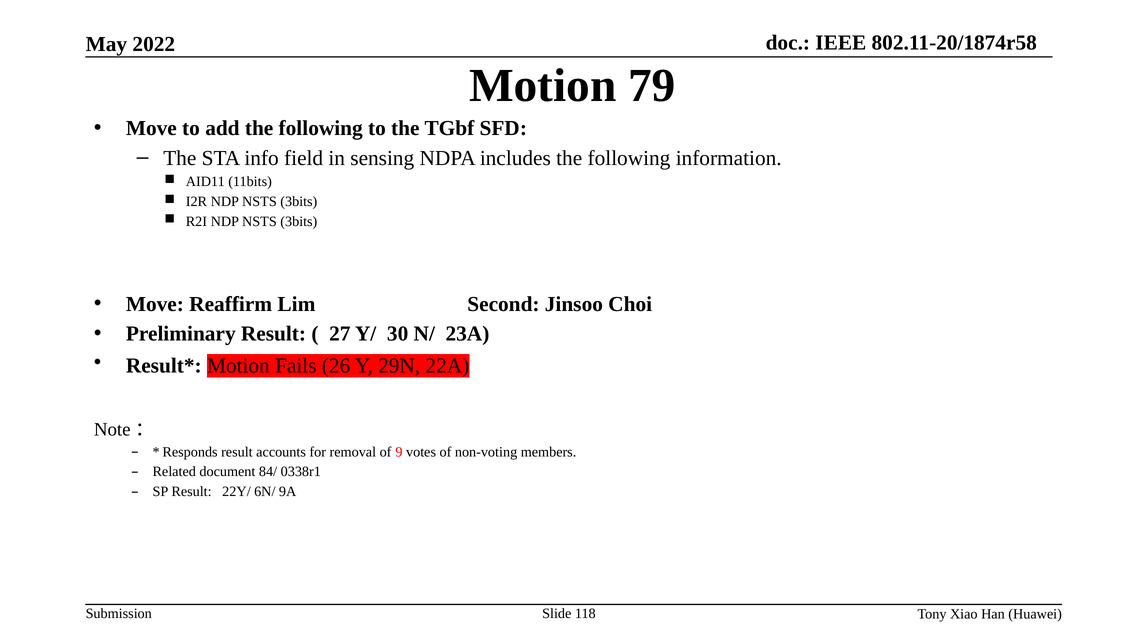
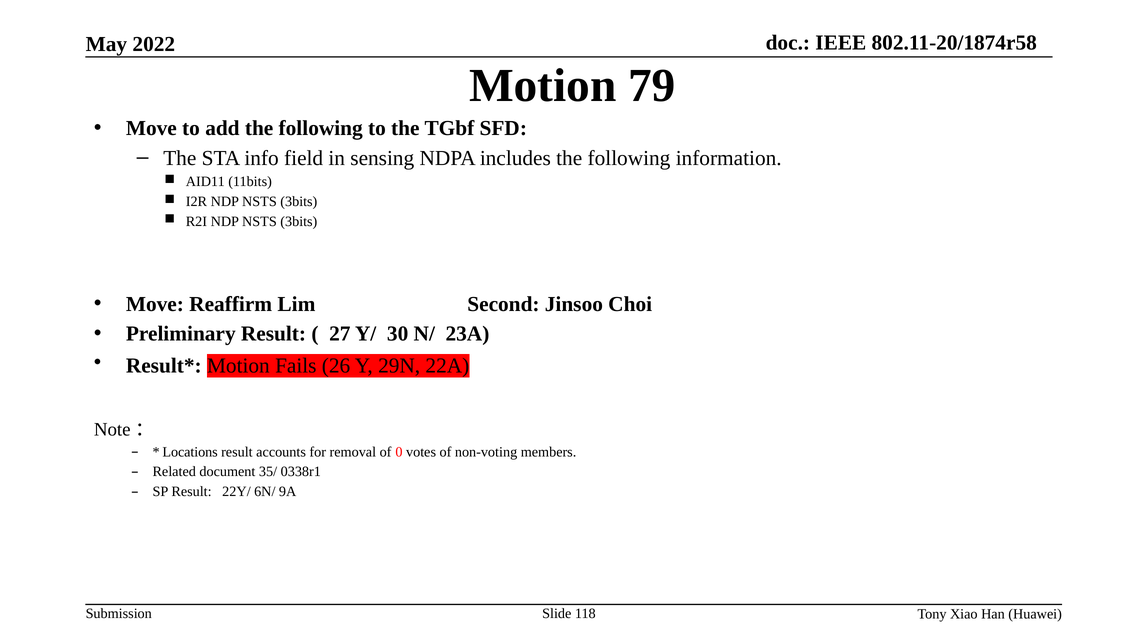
Responds: Responds -> Locations (190, 452)
9: 9 -> 0 (399, 452)
84/: 84/ -> 35/ (268, 472)
